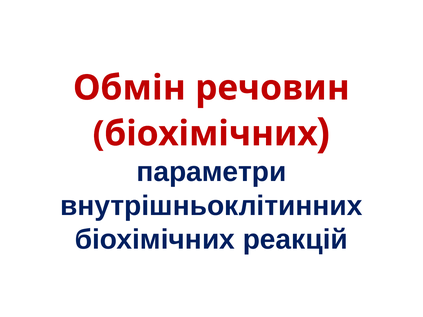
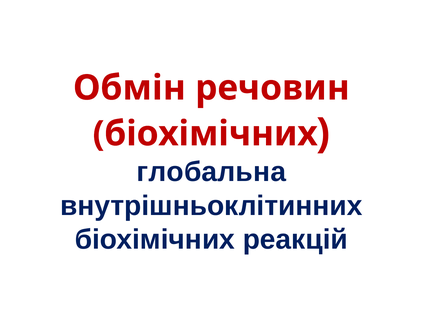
параметри: параметри -> глобальна (211, 172)
